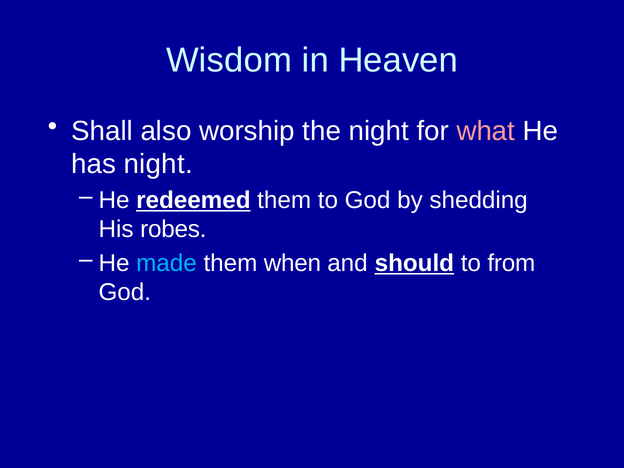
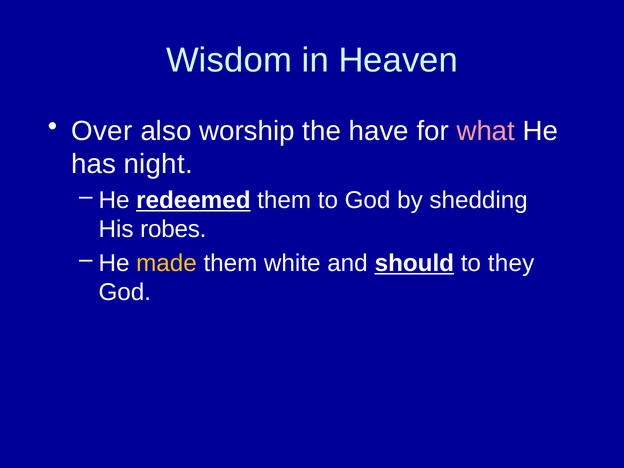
Shall: Shall -> Over (102, 131)
the night: night -> have (379, 131)
made colour: light blue -> yellow (166, 263)
when: when -> white (292, 263)
from: from -> they (511, 263)
